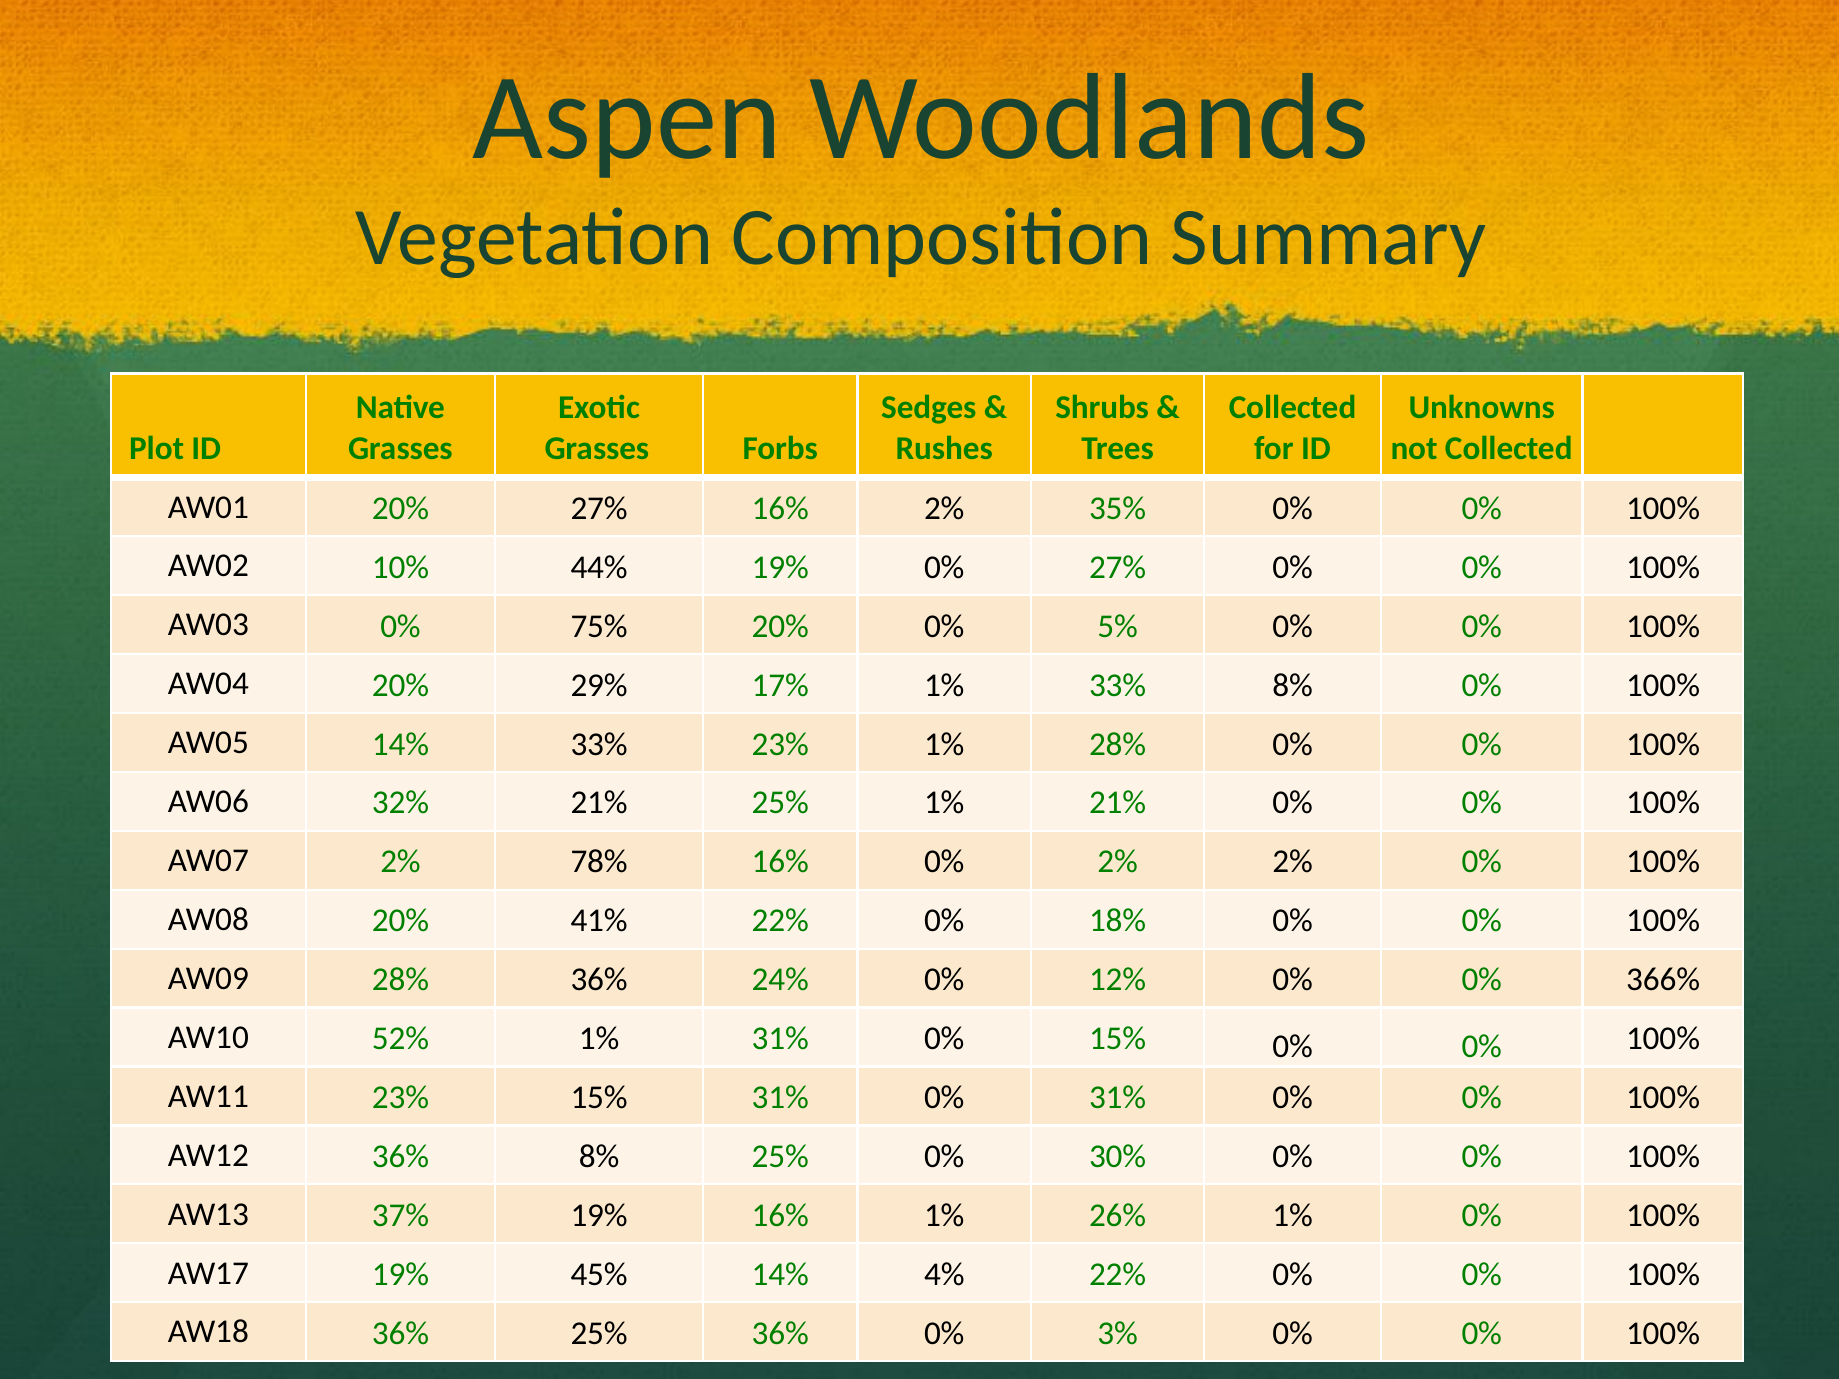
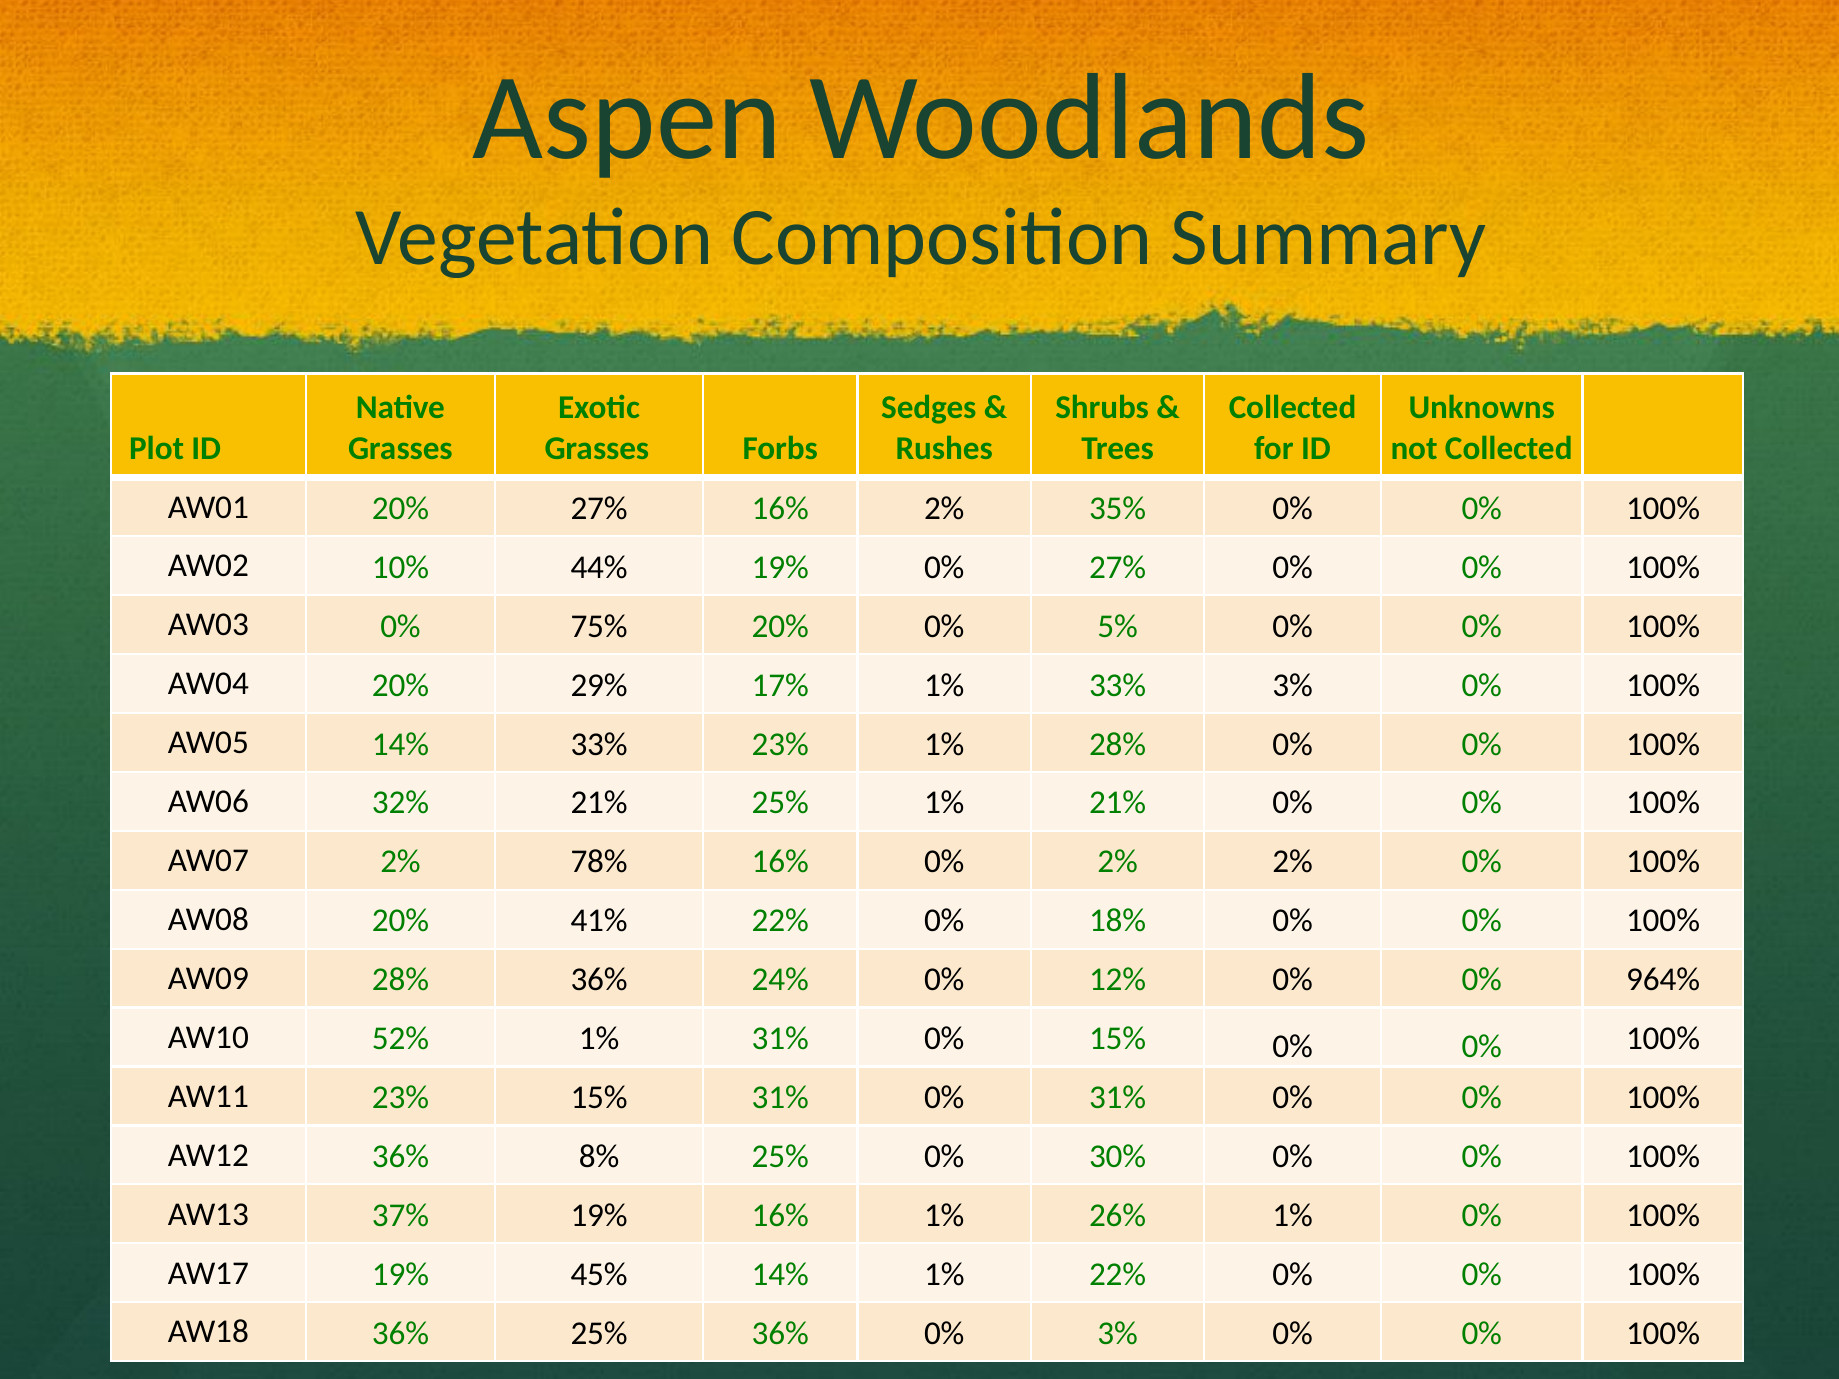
33% 8%: 8% -> 3% (1293, 685)
366%: 366% -> 964% (1663, 980)
14% 4%: 4% -> 1% (944, 1275)
